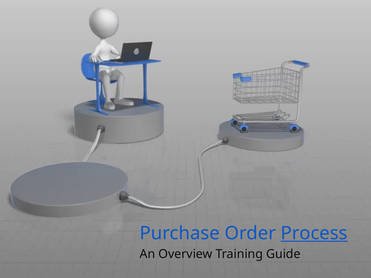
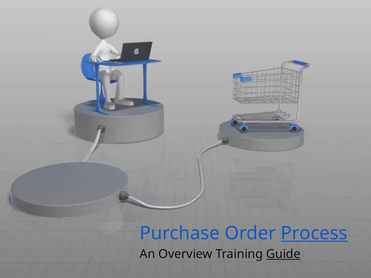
Guide underline: none -> present (283, 254)
